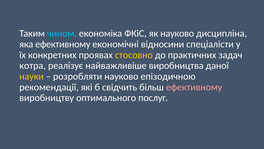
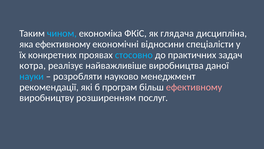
як науково: науково -> глядача (177, 33)
стосовно colour: yellow -> light blue (134, 55)
науки colour: yellow -> light blue (32, 76)
епізодичною: епізодичною -> менеджмент (168, 76)
свідчить: свідчить -> програм (120, 87)
оптимального: оптимального -> розширенням (106, 98)
